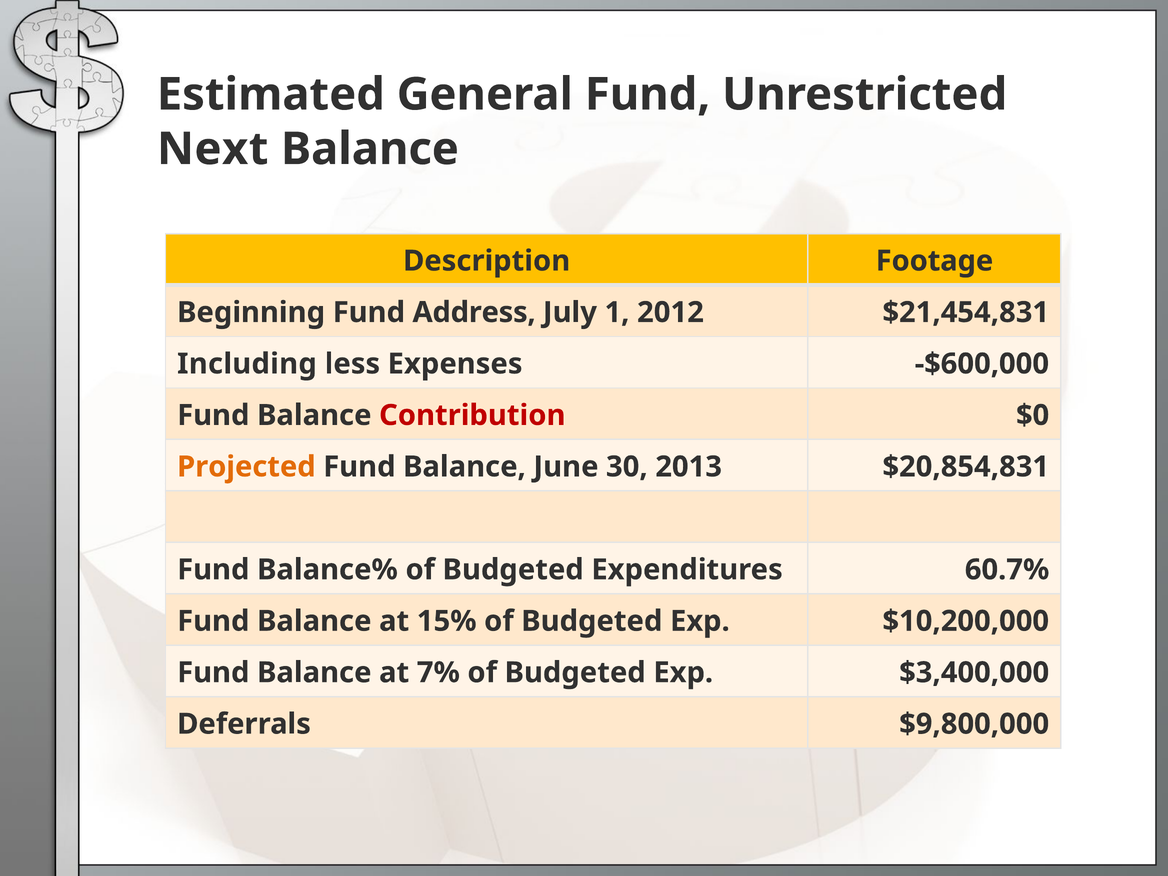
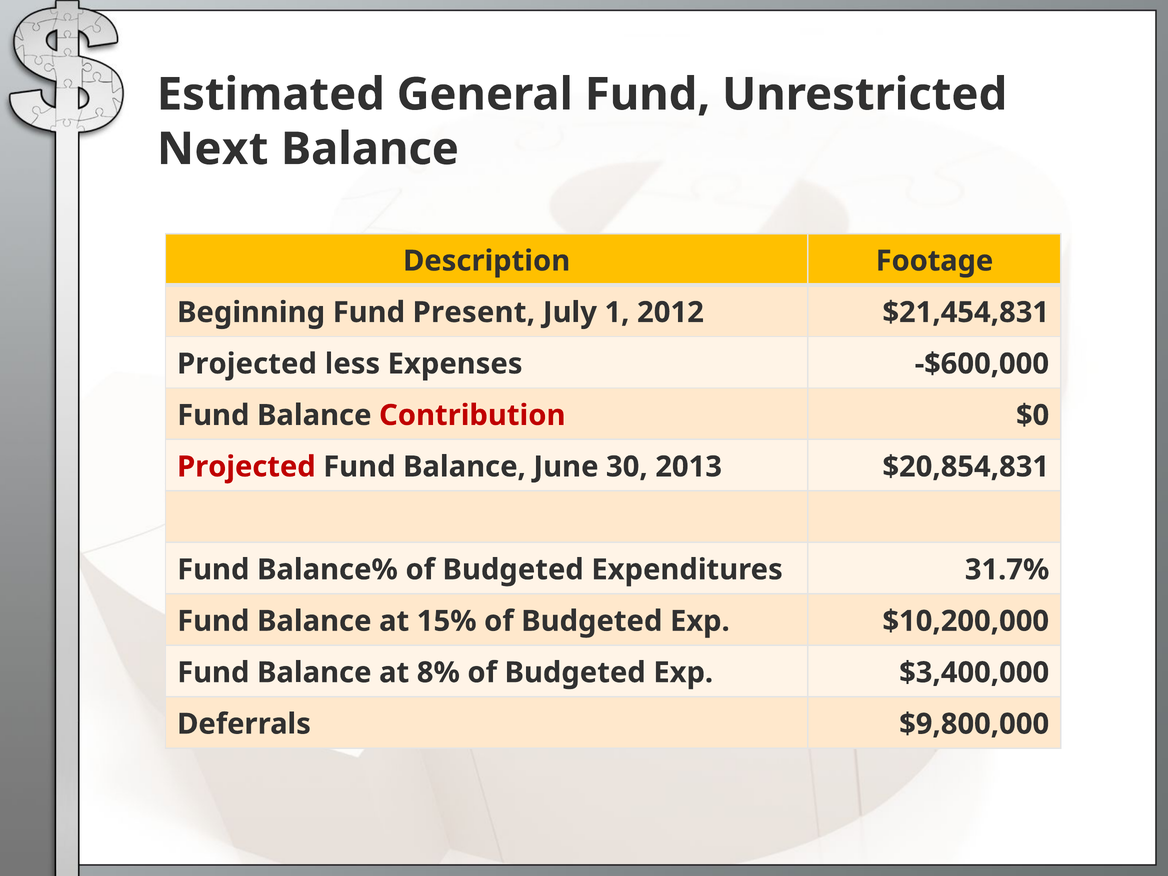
Address: Address -> Present (474, 312)
Including: Including -> Projected (247, 364)
Projected colour: orange -> red (246, 467)
60.7%: 60.7% -> 31.7% (1007, 570)
7%: 7% -> 8% (438, 673)
